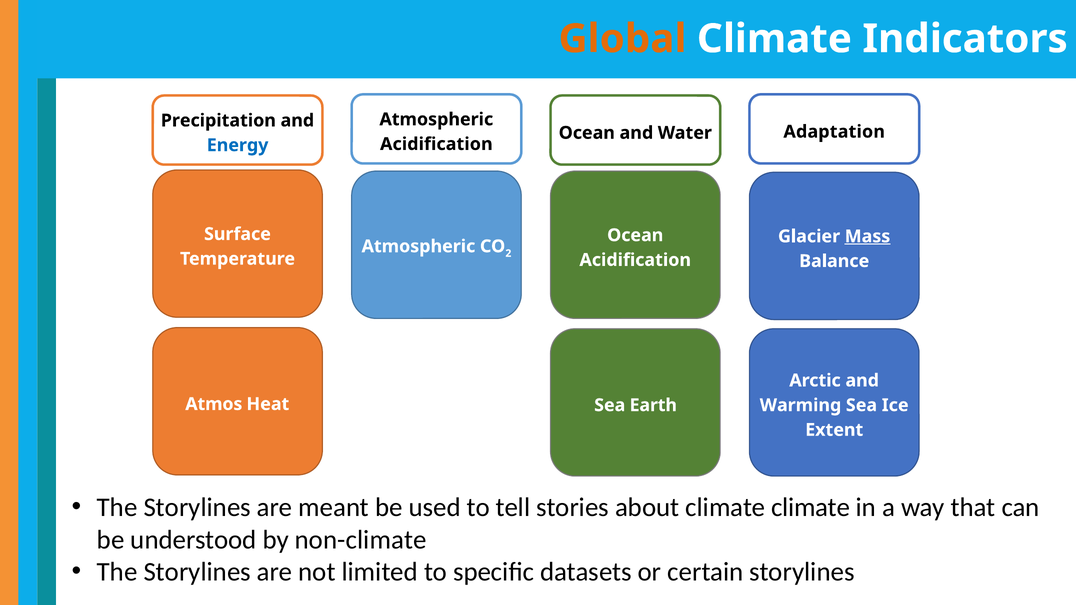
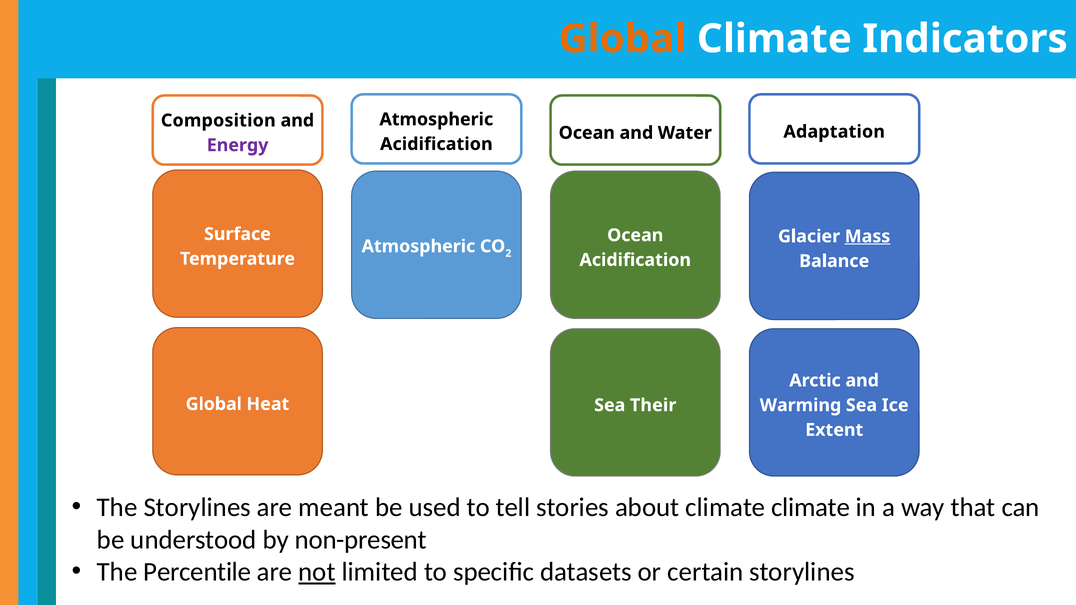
Precipitation: Precipitation -> Composition (218, 121)
Energy colour: blue -> purple (238, 145)
Atmos: Atmos -> Global (214, 404)
Earth: Earth -> Their (653, 405)
non-climate: non-climate -> non-present (361, 540)
Storylines: Storylines -> Percentile (197, 572)
not underline: none -> present (317, 572)
